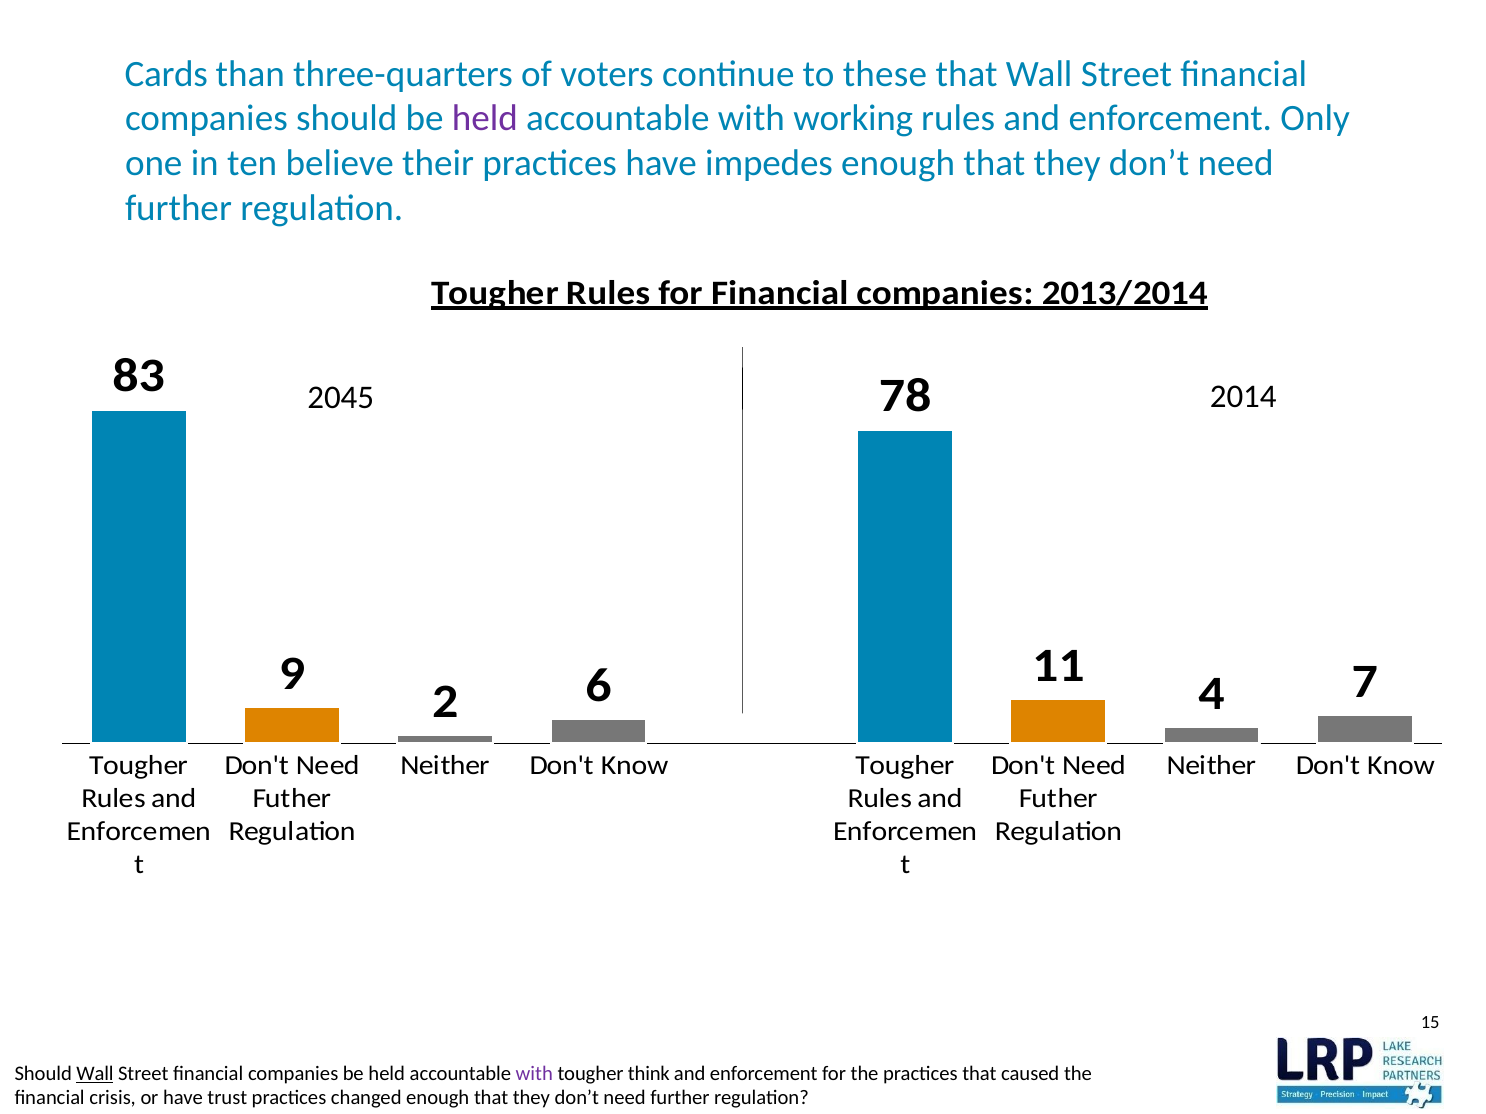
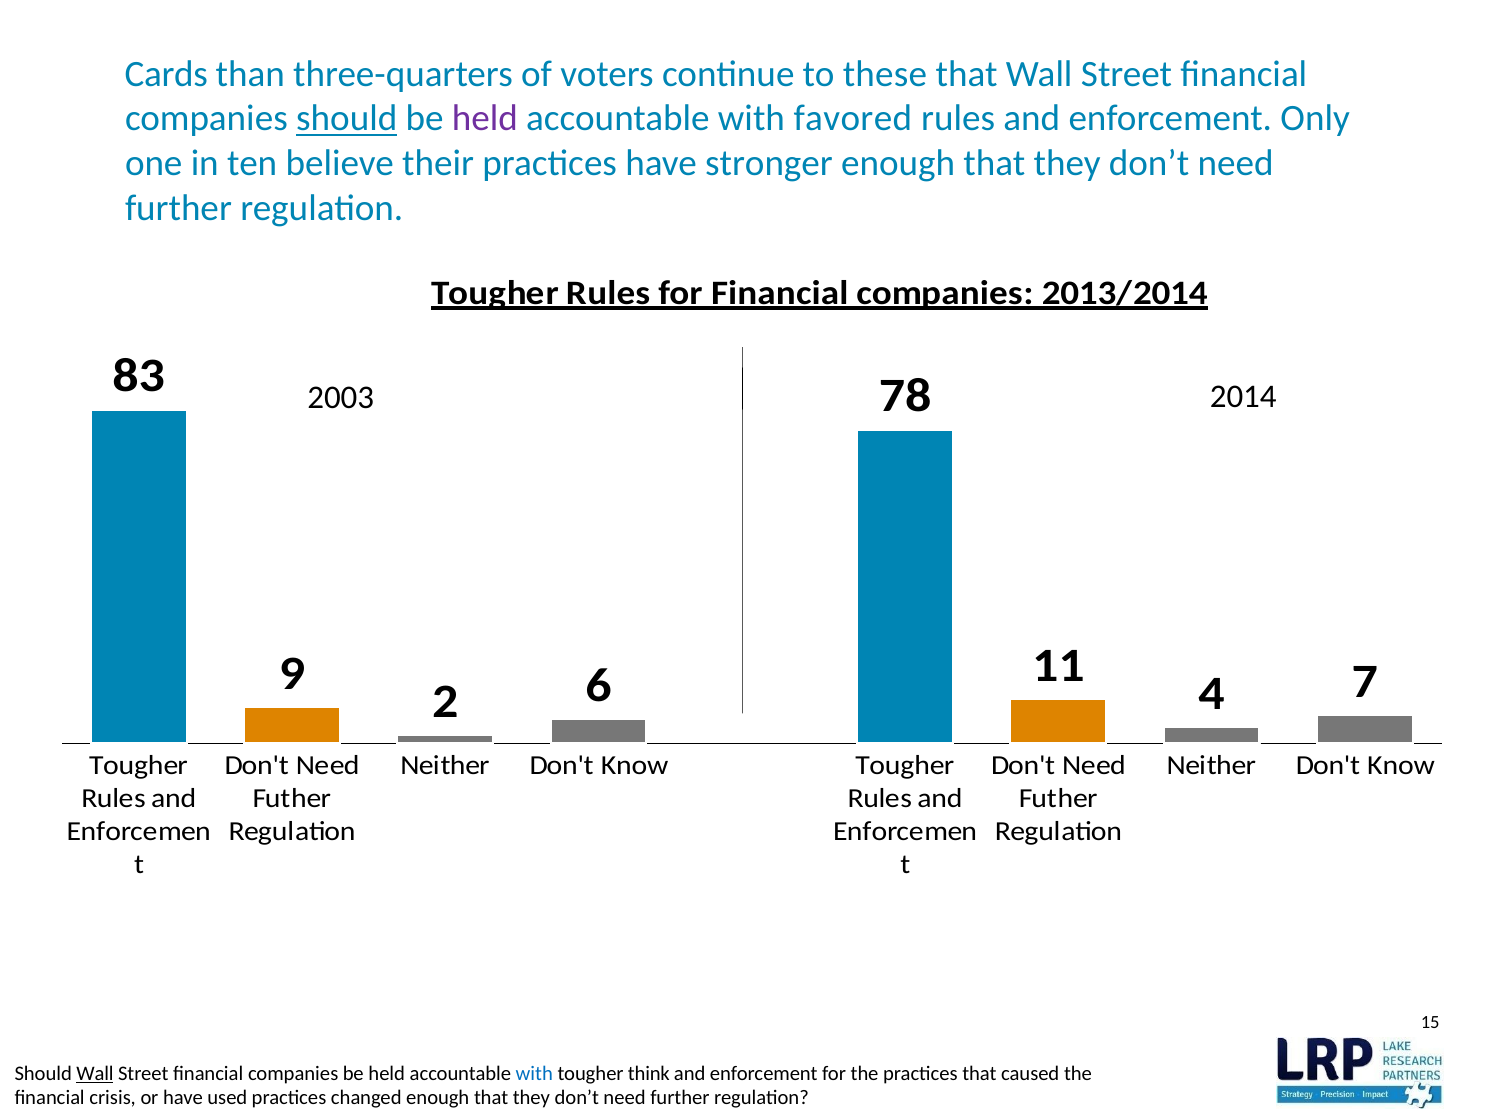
should underline: none -> present (347, 119)
working: working -> favored (853, 119)
impedes: impedes -> stronger (769, 163)
2045: 2045 -> 2003 (341, 398)
with colour: purple -> blue (534, 1074)
trust: trust -> used (227, 1099)
